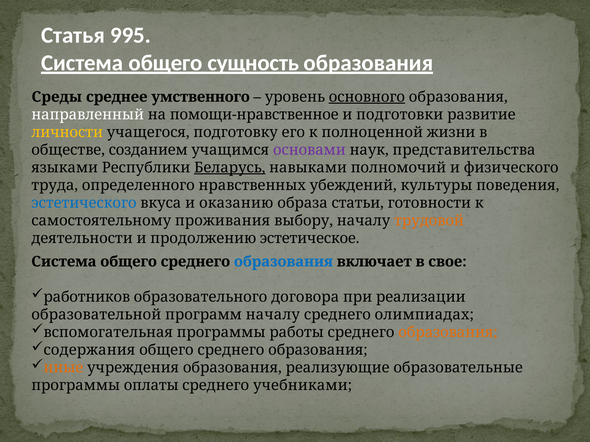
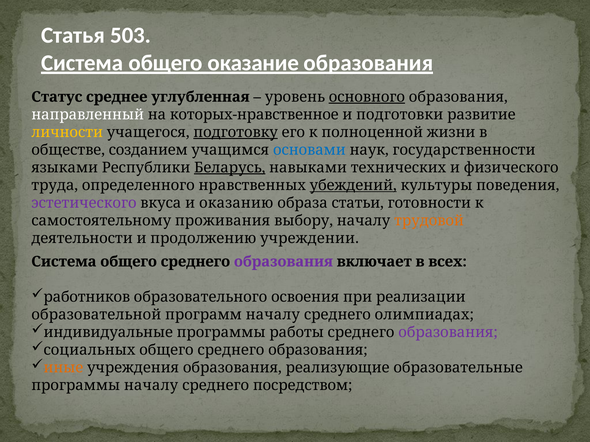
995: 995 -> 503 (131, 35)
сущность: сущность -> оказание (253, 63)
Среды: Среды -> Статус (57, 97)
умственного: умственного -> углубленная (200, 97)
помощи-нравственное: помощи-нравственное -> которых-нравственное (254, 115)
подготовку underline: none -> present (236, 132)
основами colour: purple -> blue (309, 150)
представительства: представительства -> государственности (464, 150)
полномочий: полномочий -> технических (398, 168)
убеждений underline: none -> present (353, 185)
эстетического colour: blue -> purple (84, 203)
эстетическое: эстетическое -> учреждении (309, 239)
образования colour: blue -> purple (283, 262)
свое: свое -> всех (448, 262)
договора: договора -> освоения (305, 297)
вспомогательная: вспомогательная -> индивидуальные (108, 333)
образования colour: orange -> purple (448, 333)
содержания: содержания -> социальных (89, 350)
программы оплаты: оплаты -> началу (151, 386)
учебниками: учебниками -> посредством (303, 386)
